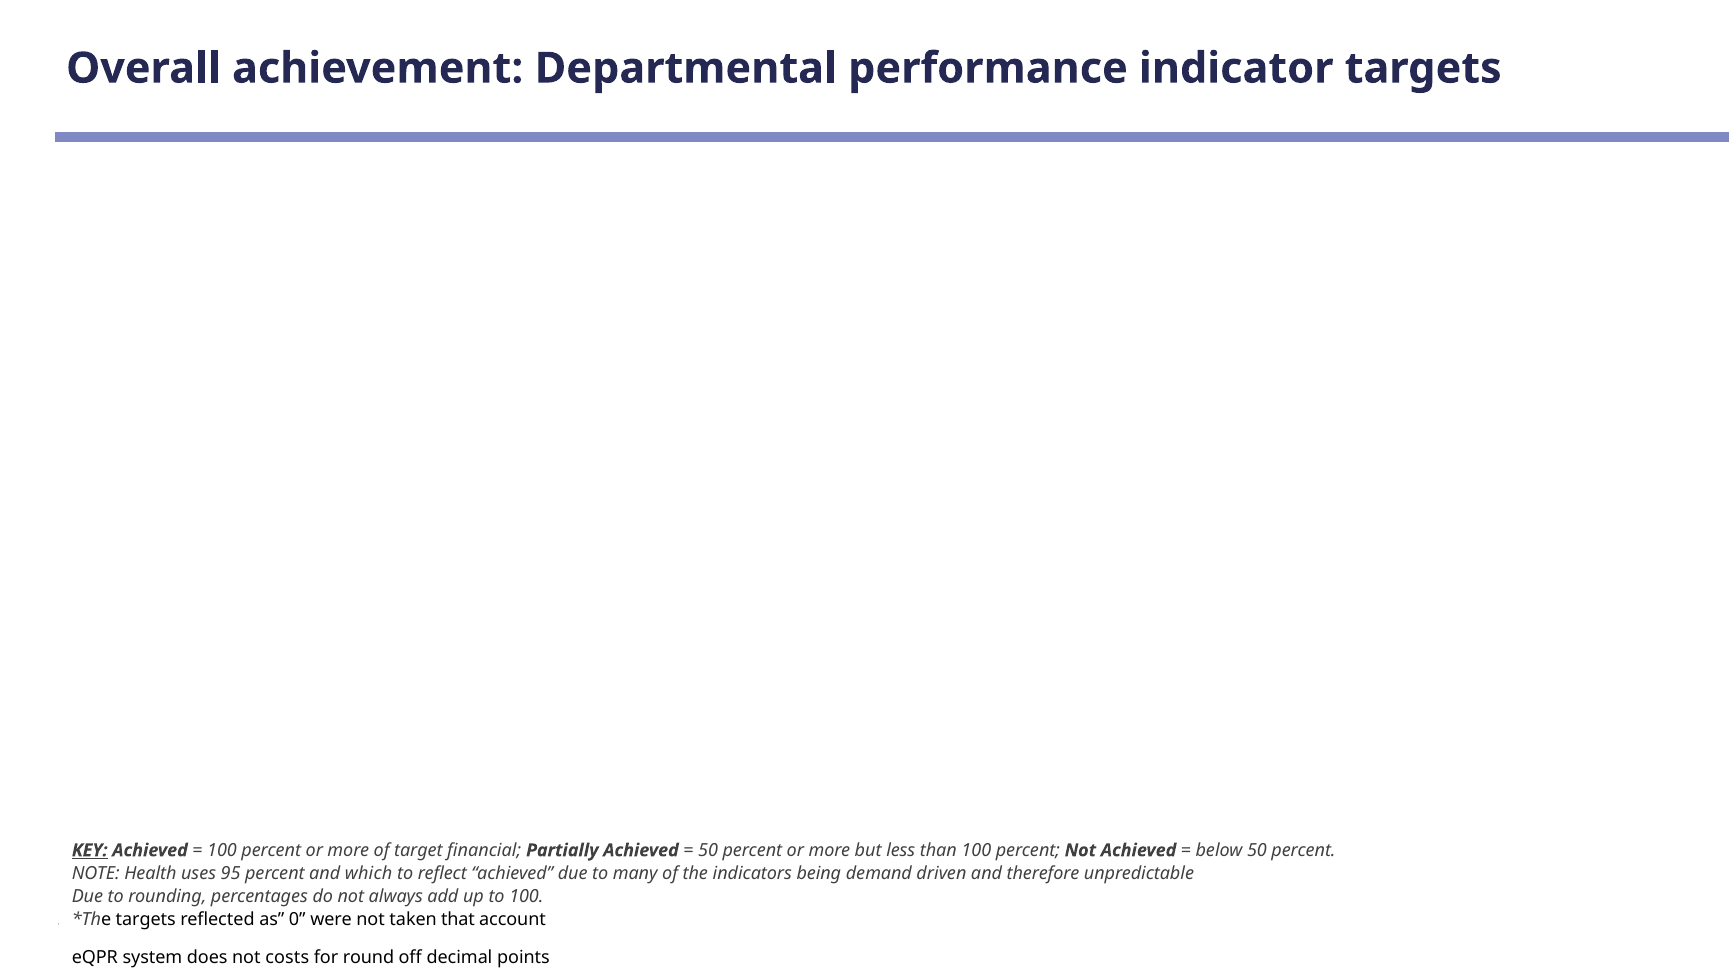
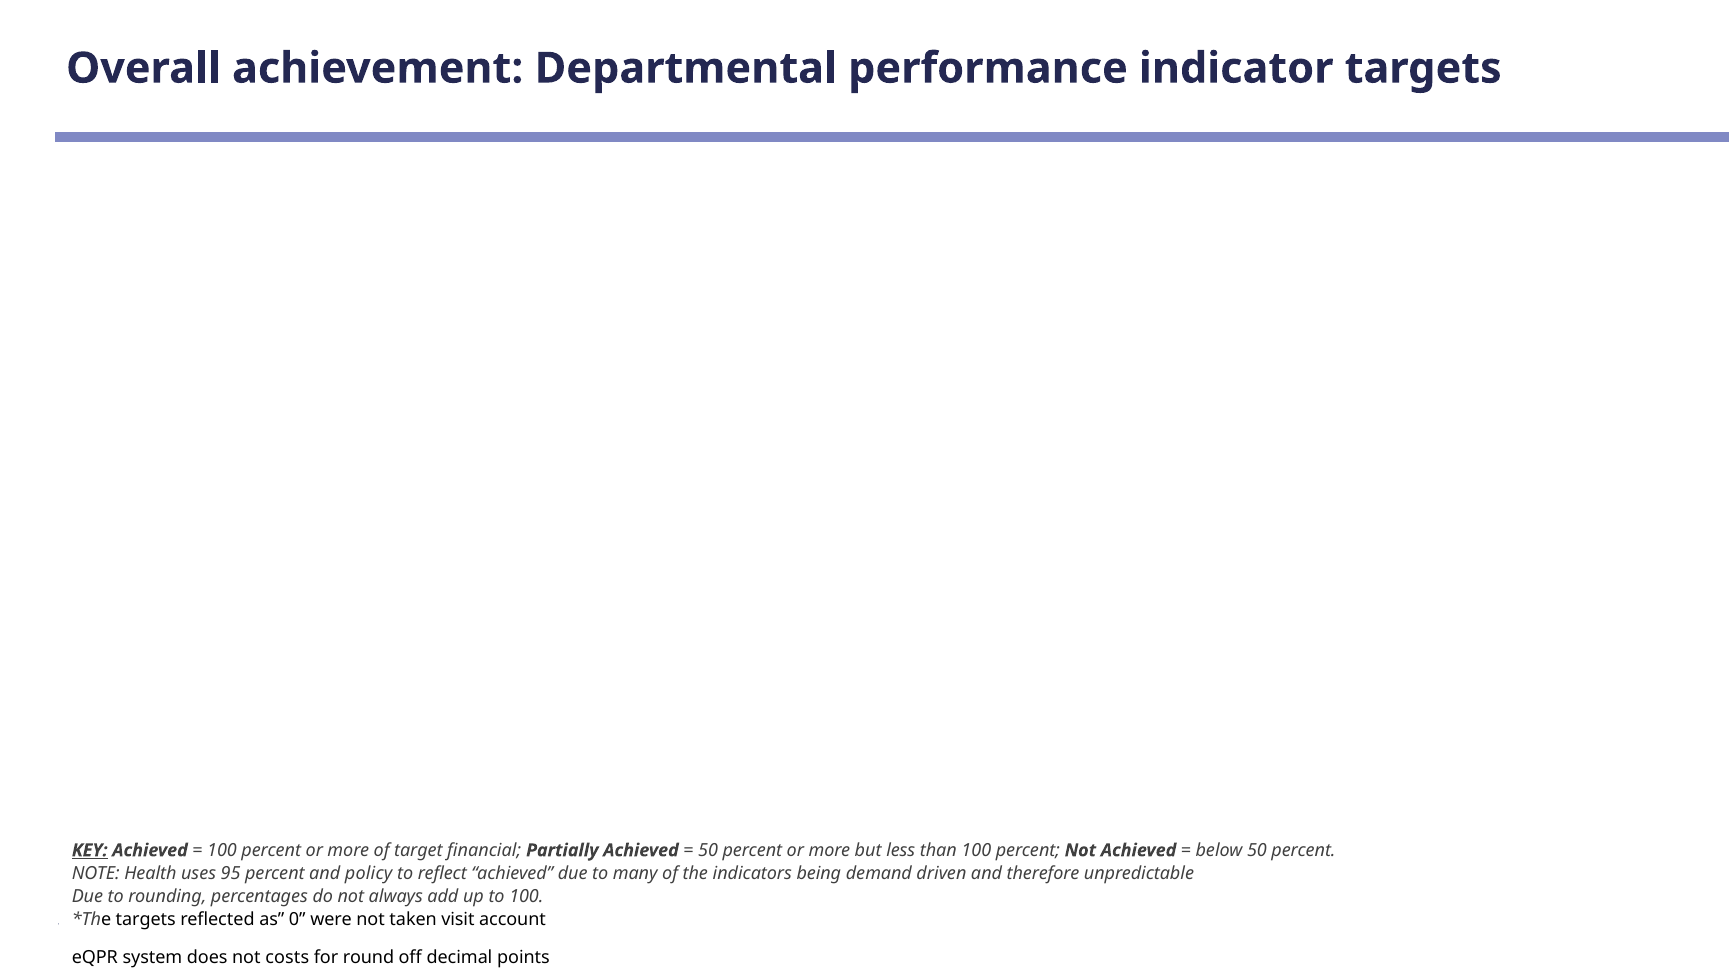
which: which -> policy (369, 873)
that: that -> visit (458, 919)
